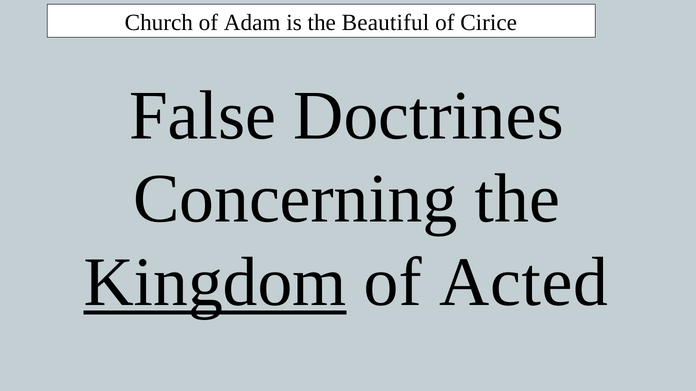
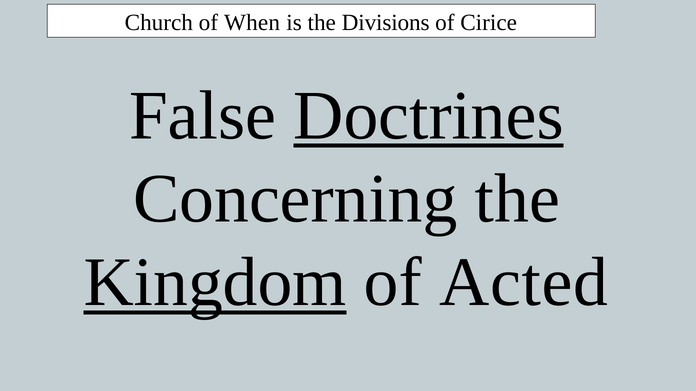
Adam: Adam -> When (252, 23)
Beautiful: Beautiful -> Divisions (386, 23)
Doctrines underline: none -> present (429, 116)
